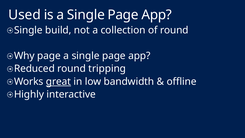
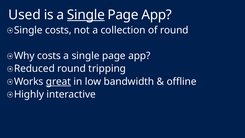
Single underline: none -> present (86, 15)
Single build: build -> costs (58, 30)
Why page: page -> costs (49, 56)
